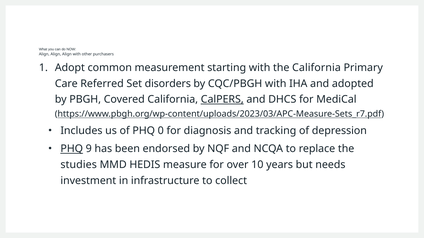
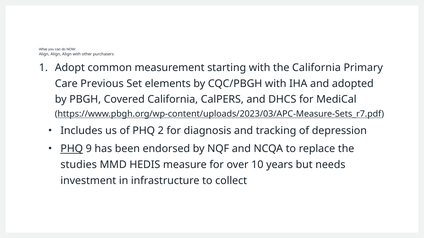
Referred: Referred -> Previous (102, 84)
disorders: disorders -> elements (168, 84)
CalPERS underline: present -> none (222, 100)
0: 0 -> 2 (161, 131)
